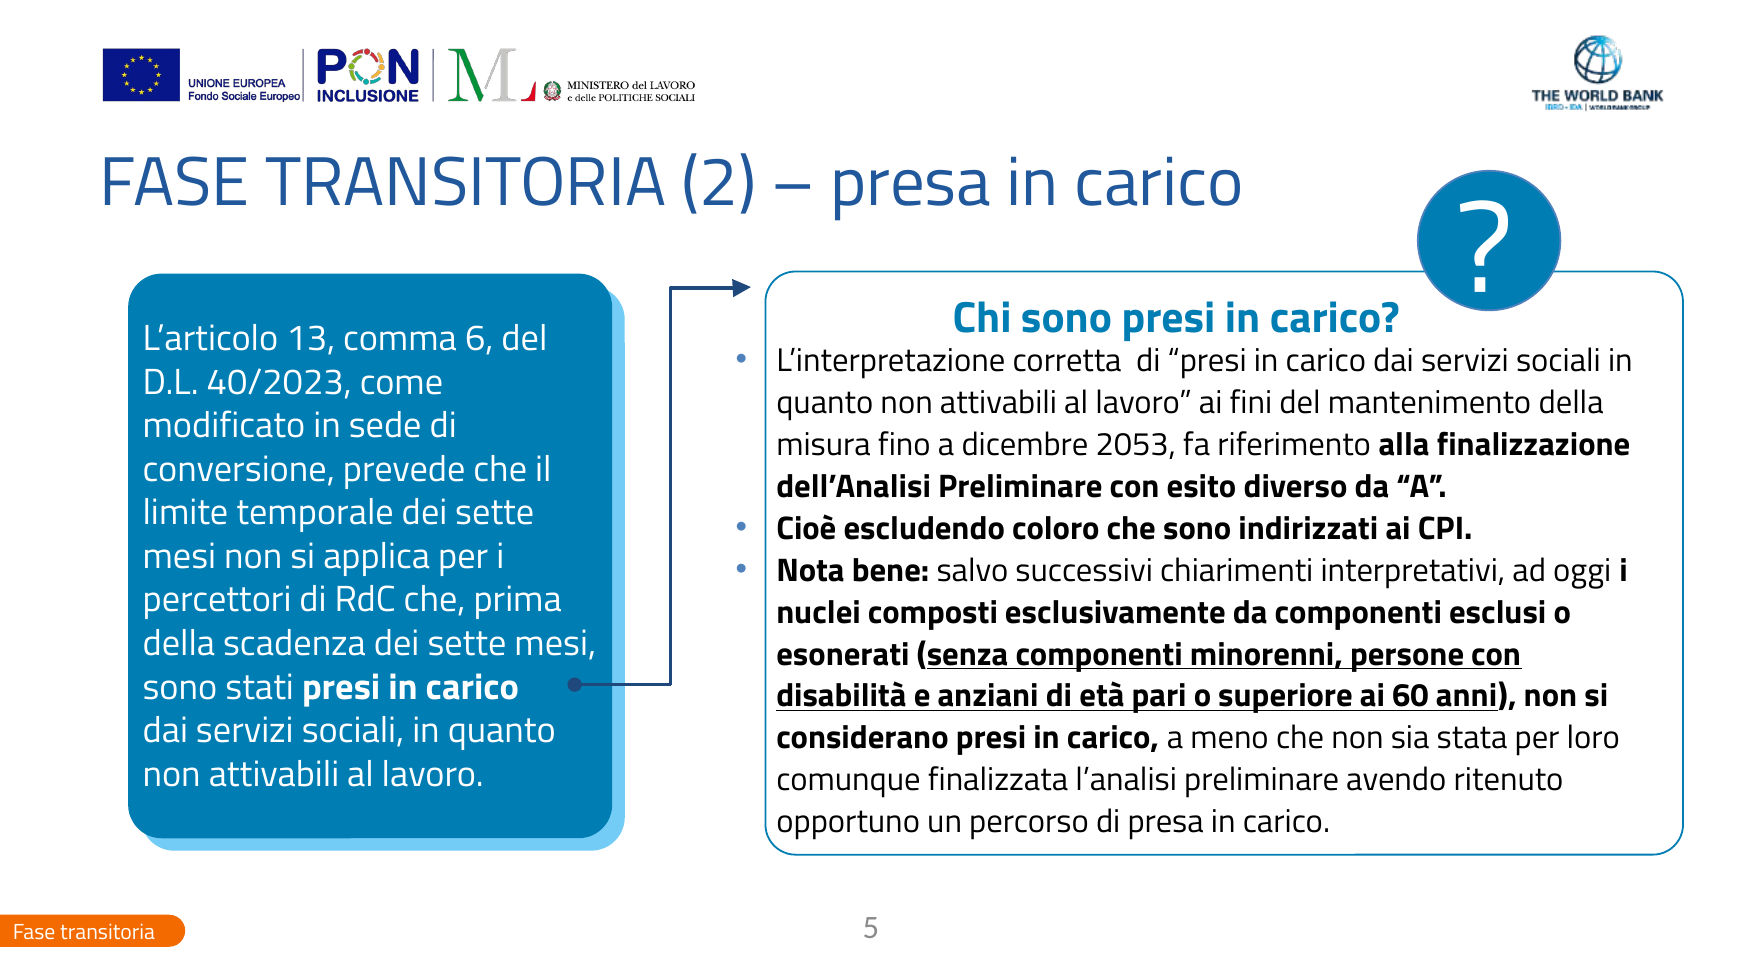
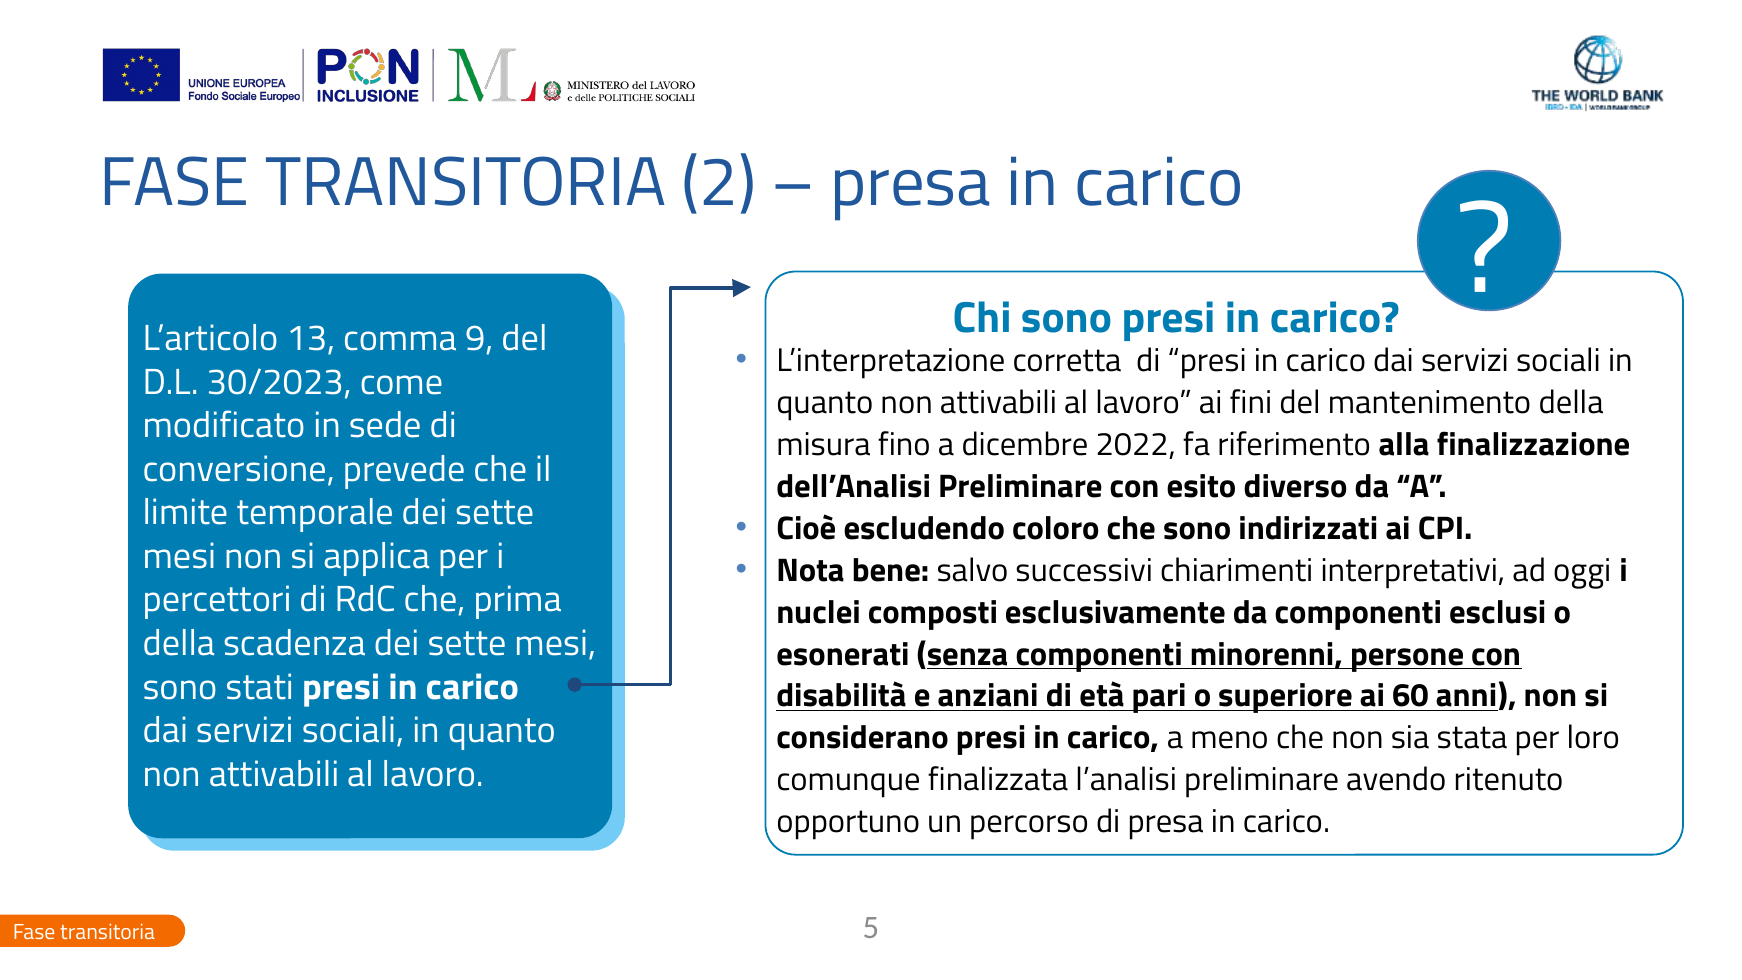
6: 6 -> 9 (479, 338)
40/2023: 40/2023 -> 30/2023 (279, 382)
2053: 2053 -> 2022 (1136, 445)
